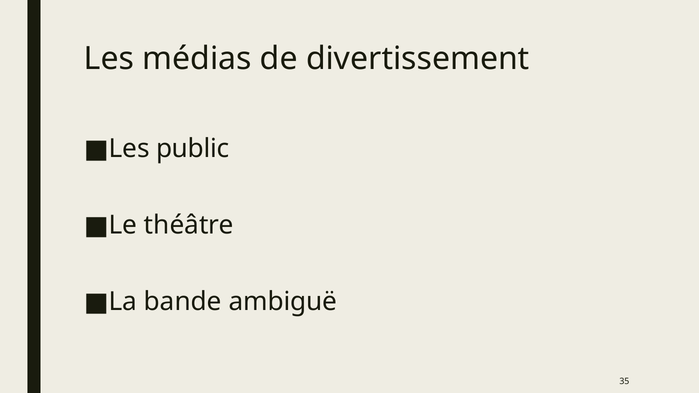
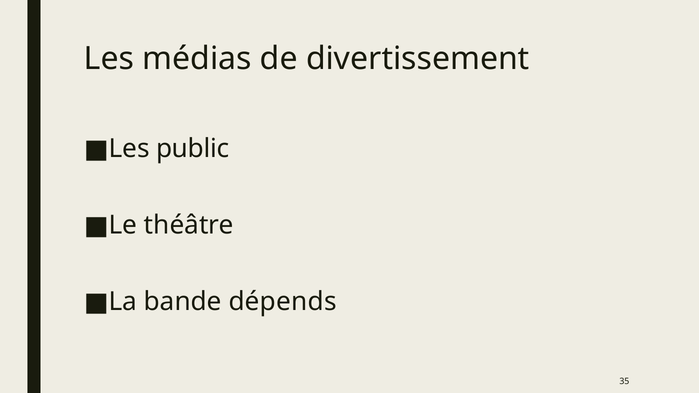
ambiguë: ambiguë -> dépends (283, 302)
